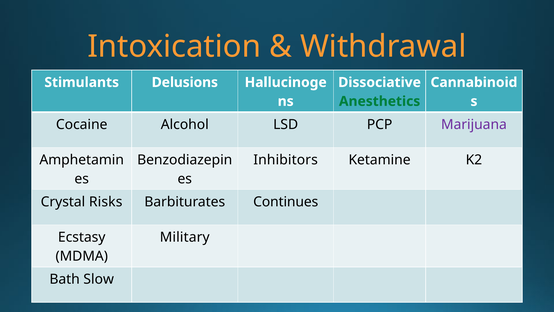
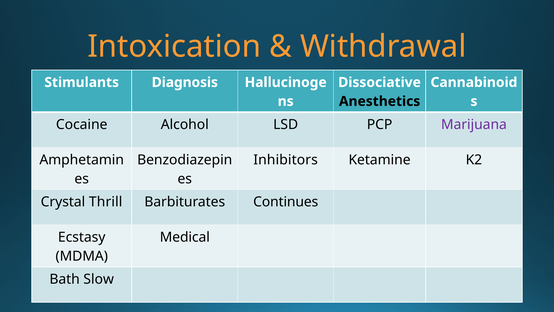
Delusions: Delusions -> Diagnosis (185, 82)
Anesthetics colour: green -> black (380, 101)
Risks: Risks -> Thrill (106, 202)
Military: Military -> Medical (185, 237)
